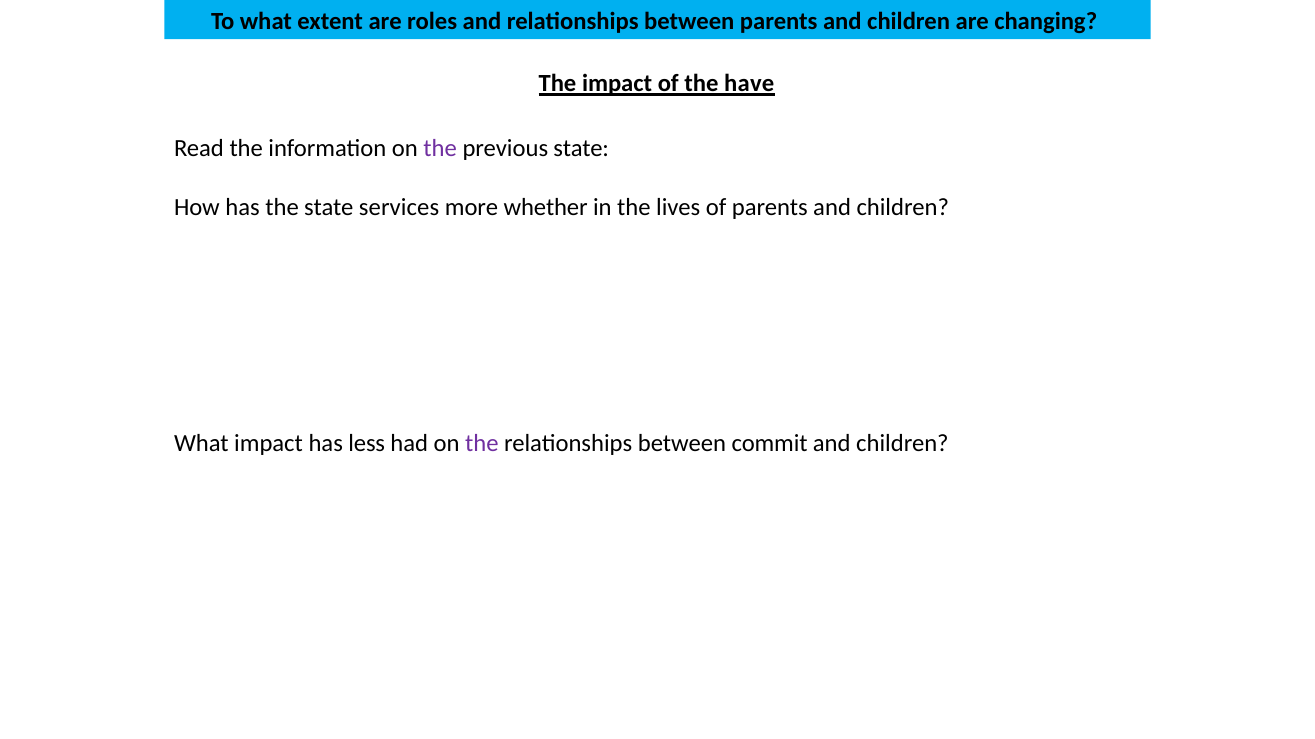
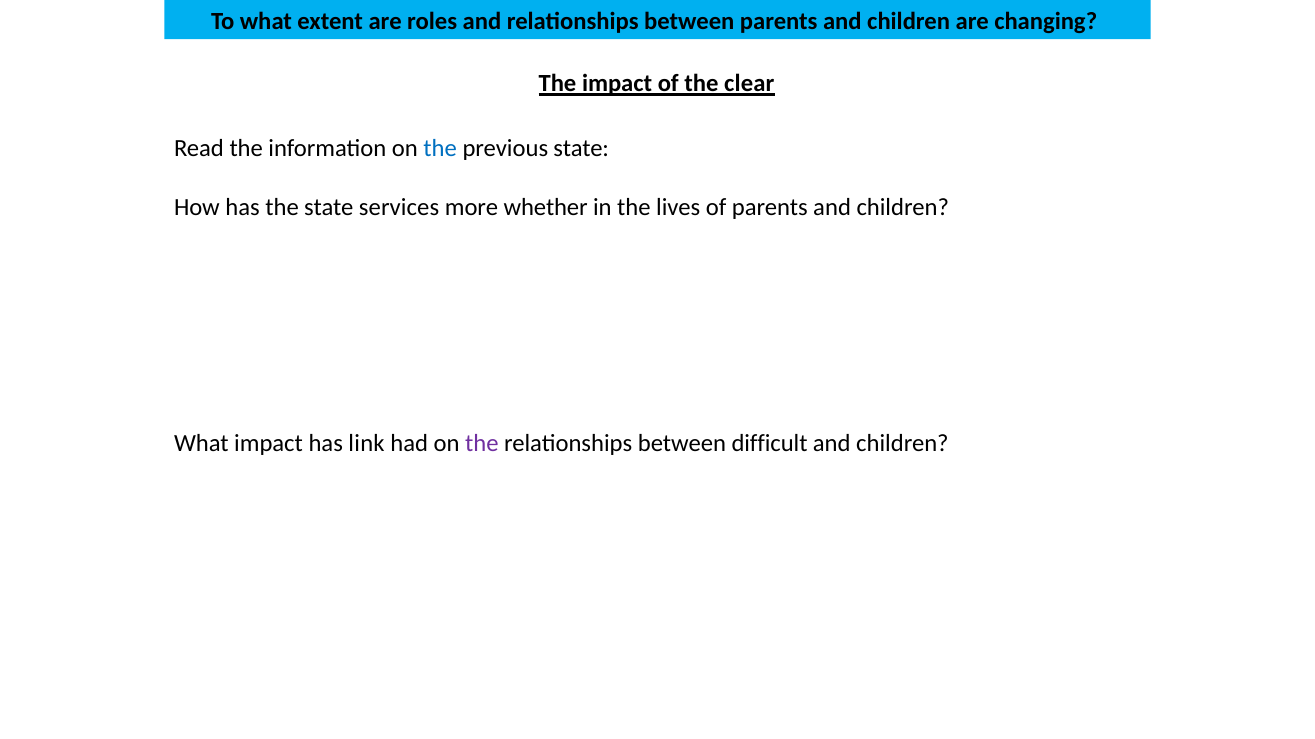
have: have -> clear (749, 84)
the colour: purple -> blue (440, 148)
less: less -> link (367, 444)
commit: commit -> difficult (770, 444)
